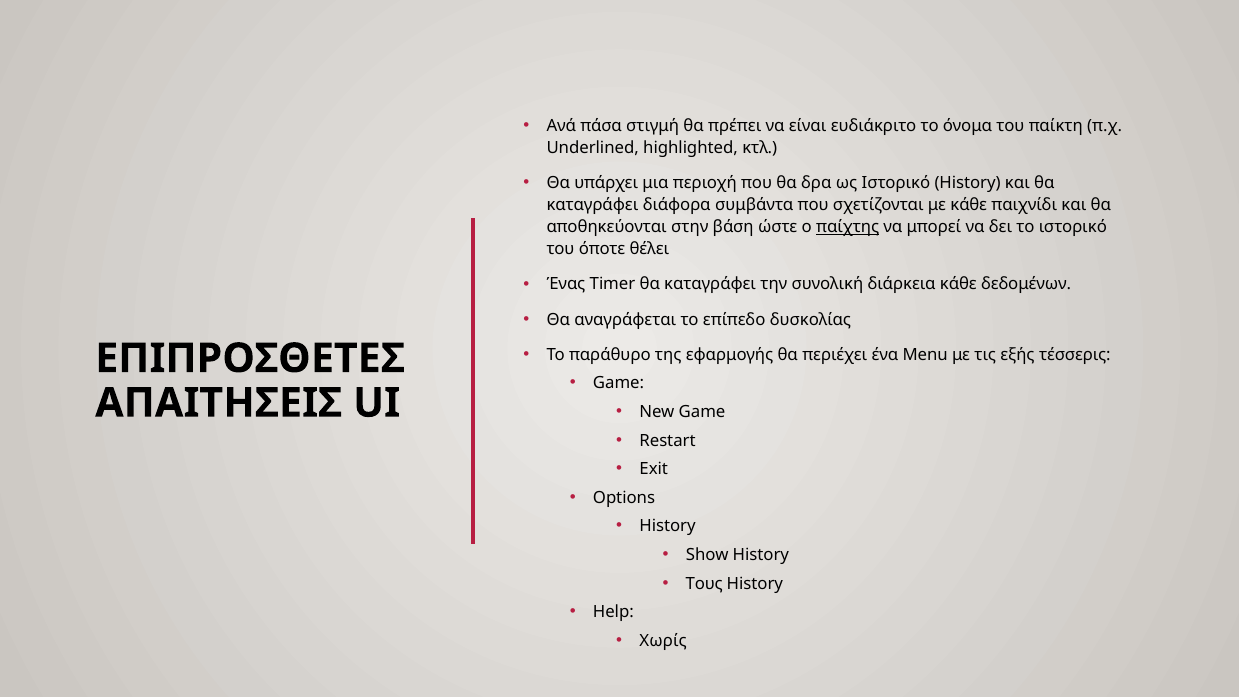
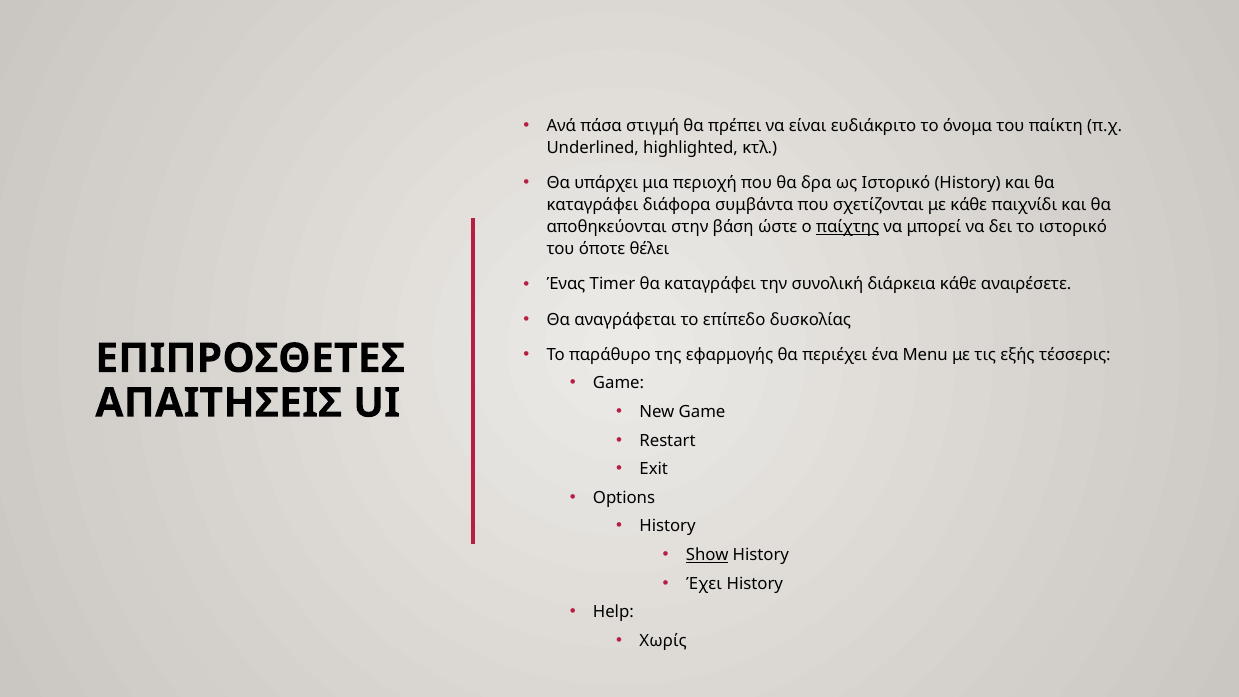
δεδομένων: δεδομένων -> αναιρέσετε (1026, 284)
Show underline: none -> present (707, 555)
Τους: Τους -> Έχει (704, 583)
